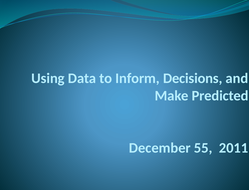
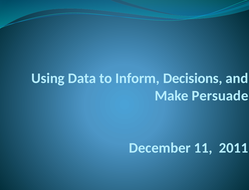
Predicted: Predicted -> Persuade (220, 96)
55: 55 -> 11 (203, 148)
